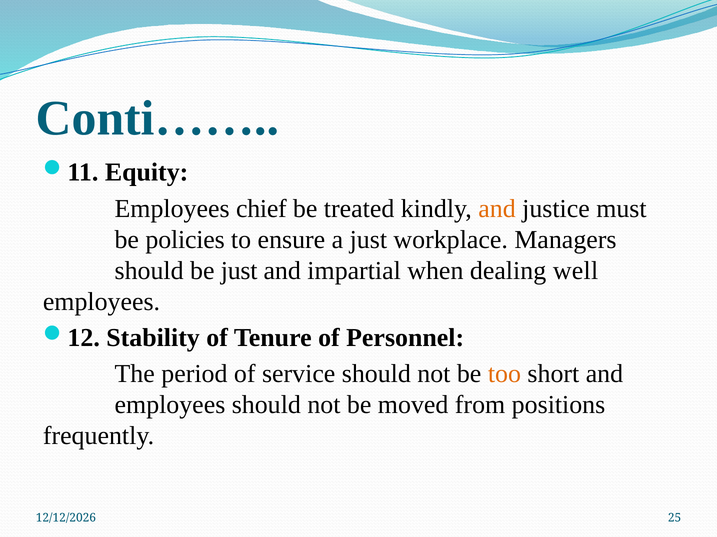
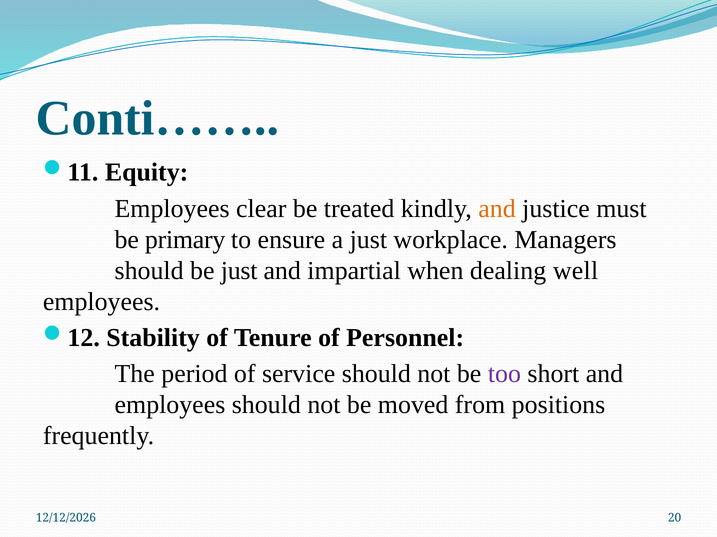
chief: chief -> clear (261, 209)
policies: policies -> primary (185, 240)
too colour: orange -> purple (504, 374)
25: 25 -> 20 (675, 519)
